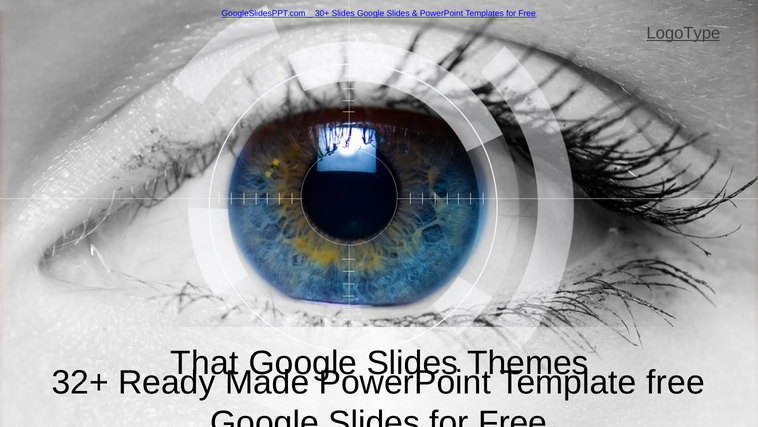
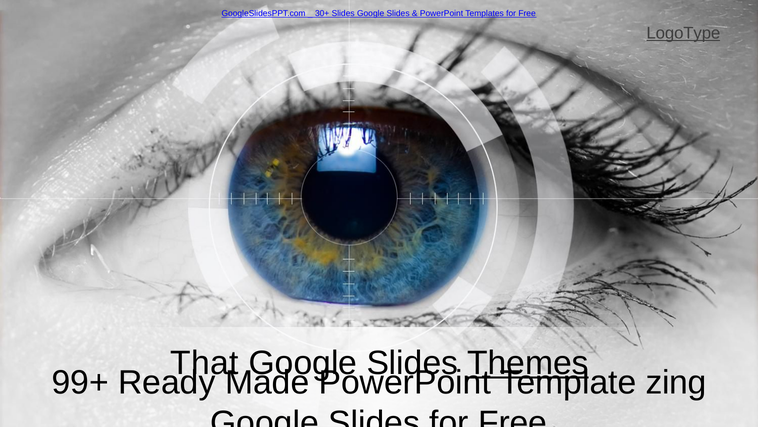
Themes underline: none -> present (528, 362)
32+: 32+ -> 99+ (80, 382)
Template free: free -> zing (676, 382)
